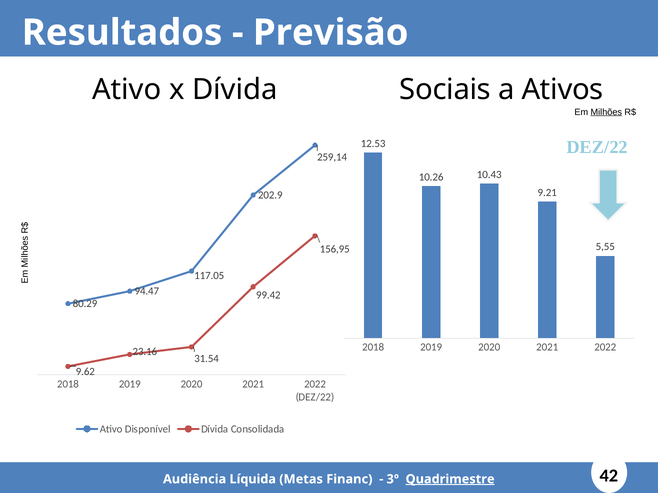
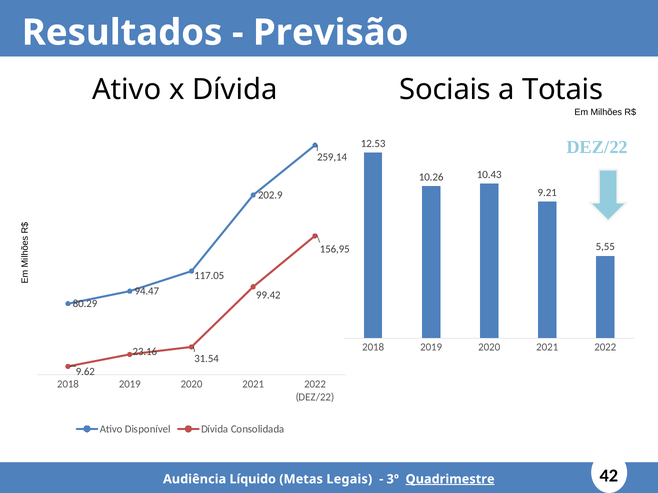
Ativos: Ativos -> Totais (563, 90)
Milhões underline: present -> none (606, 112)
Líquida: Líquida -> Líquido (253, 480)
Financ: Financ -> Legais (349, 480)
